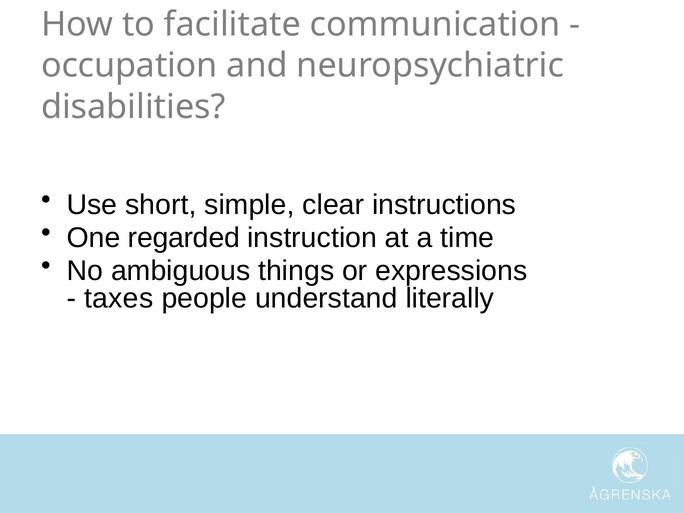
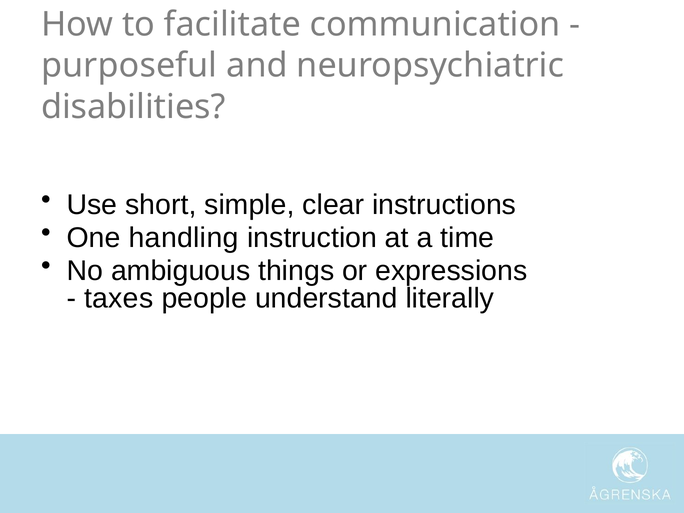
occupation: occupation -> purposeful (129, 66)
regarded: regarded -> handling (184, 238)
